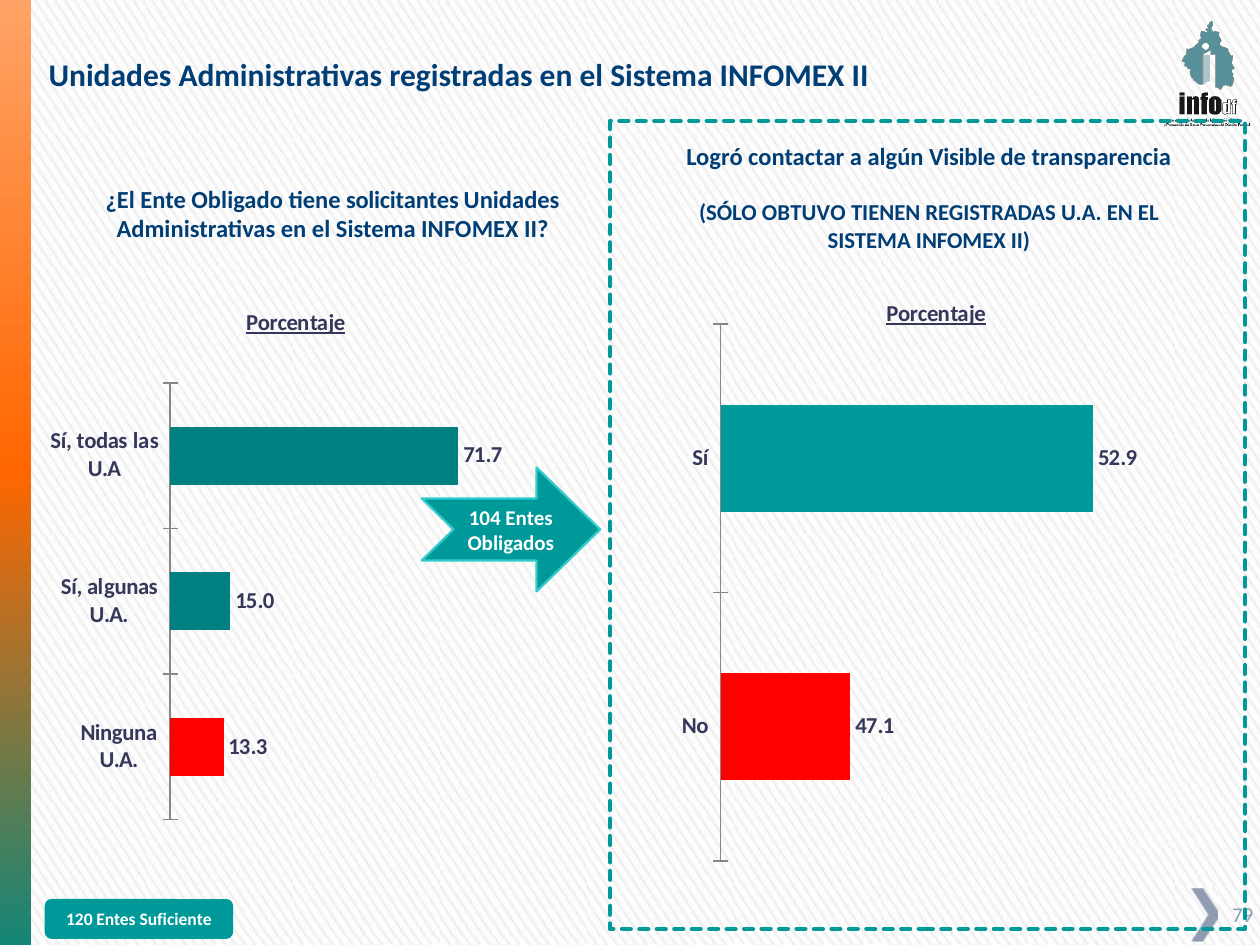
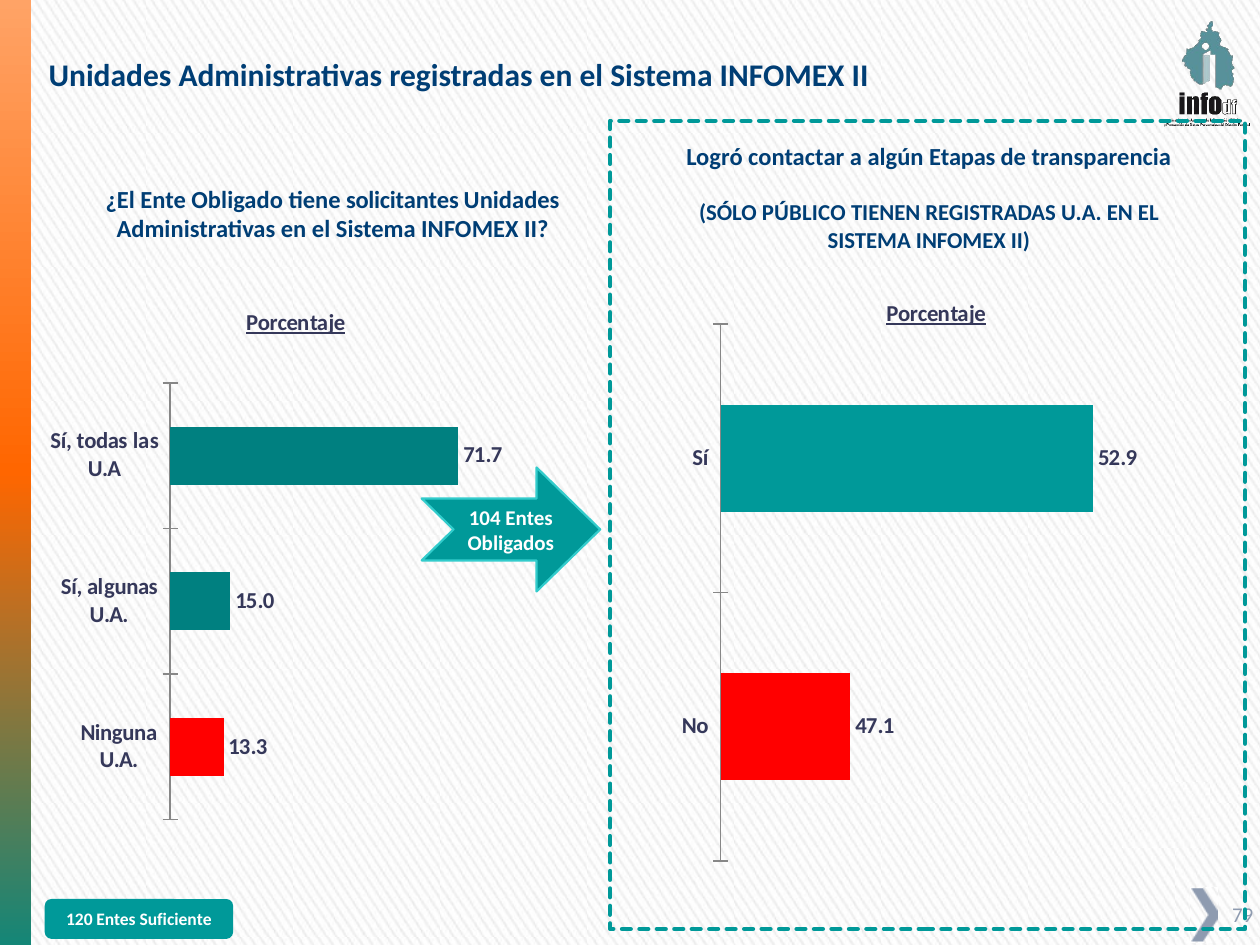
Visible: Visible -> Etapas (962, 158)
OBTUVO: OBTUVO -> PÚBLICO (804, 213)
